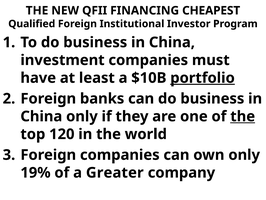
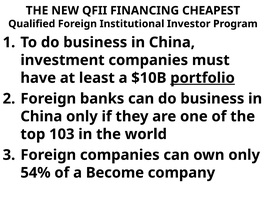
the underline: present -> none (243, 116)
120: 120 -> 103 (62, 134)
19%: 19% -> 54% (35, 172)
Greater: Greater -> Become (115, 172)
